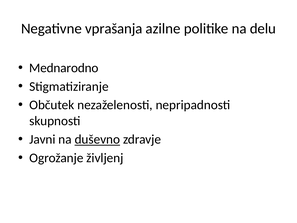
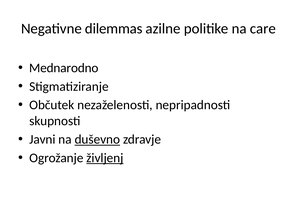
vprašanja: vprašanja -> dilemmas (114, 29)
delu: delu -> care (263, 29)
življenj underline: none -> present (105, 158)
